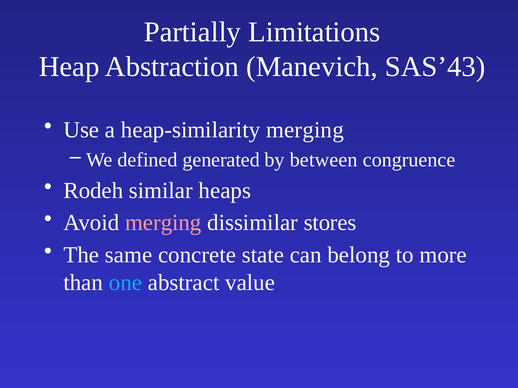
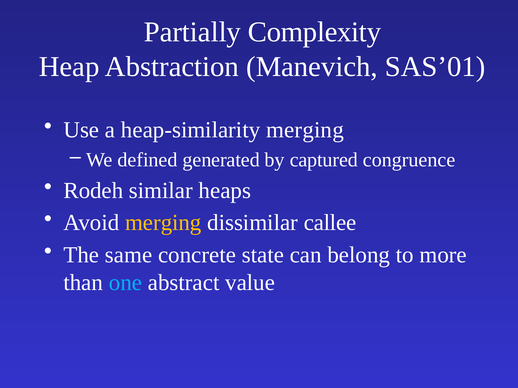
Limitations: Limitations -> Complexity (314, 32)
SAS’43: SAS’43 -> SAS’01 (435, 67)
between: between -> captured (324, 160)
merging colour: pink -> yellow (163, 223)
stores: stores -> callee (330, 223)
